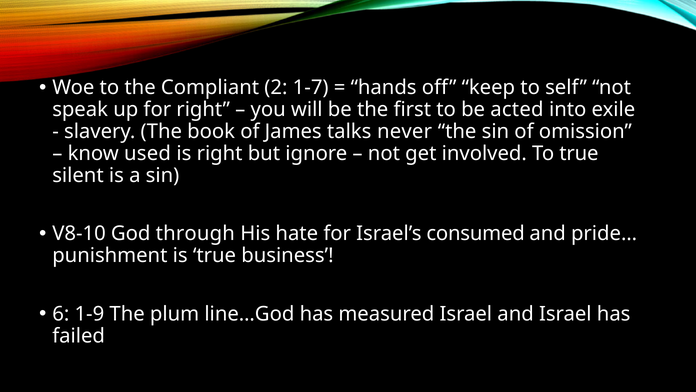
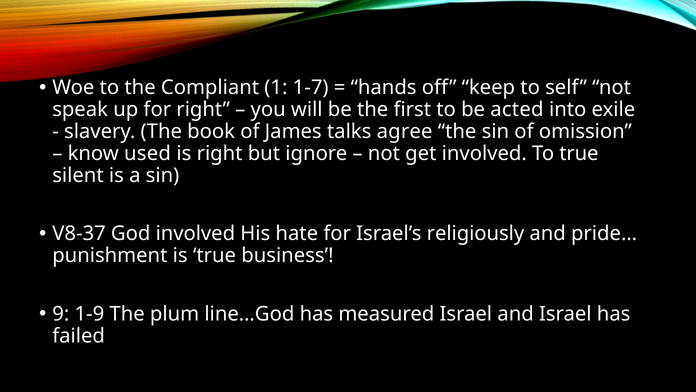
2: 2 -> 1 (276, 88)
never: never -> agree (405, 131)
V8-10: V8-10 -> V8-37 (79, 233)
God through: through -> involved (195, 233)
consumed: consumed -> religiously (475, 233)
6: 6 -> 9 (61, 314)
